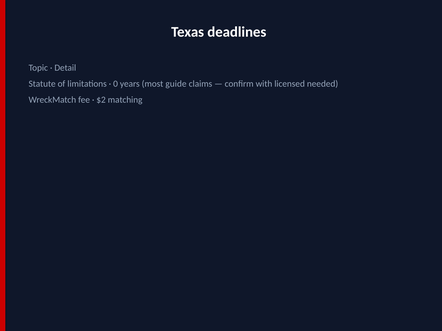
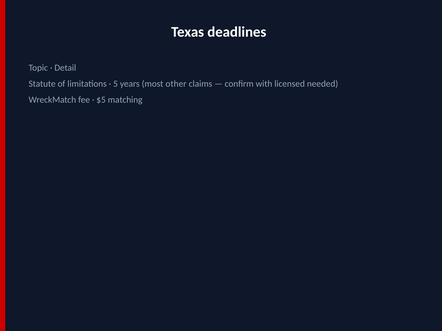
0: 0 -> 5 (116, 84)
guide: guide -> other (176, 84)
$2: $2 -> $5 (101, 100)
